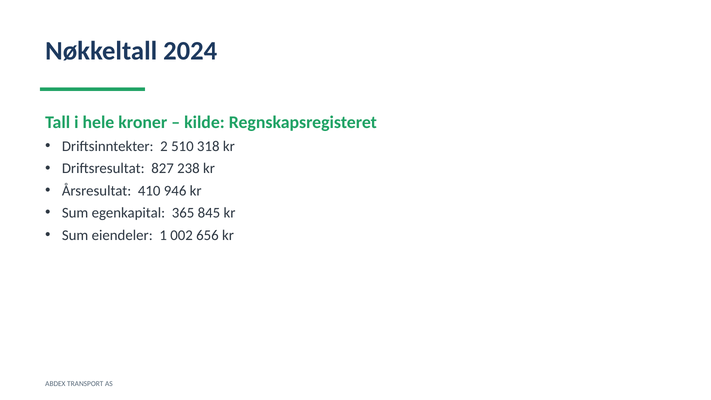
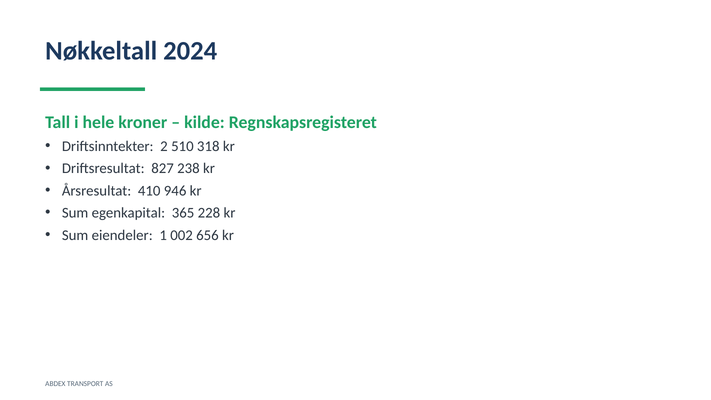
845: 845 -> 228 (209, 213)
